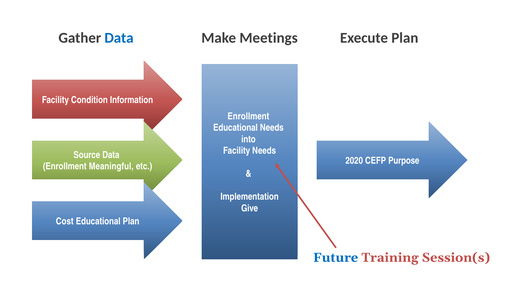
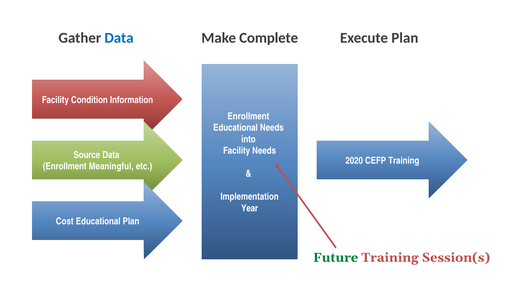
Meetings: Meetings -> Complete (269, 38)
CEFP Purpose: Purpose -> Training (404, 161)
Give: Give -> Year (250, 208)
Future colour: blue -> green (336, 258)
